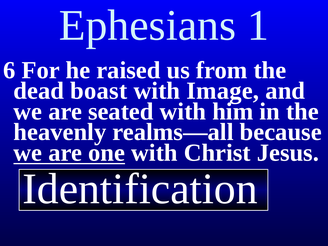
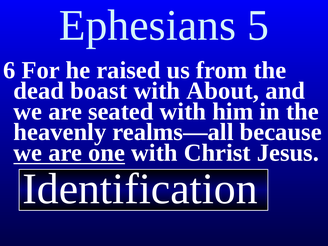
1: 1 -> 5 (258, 25)
Image: Image -> About (223, 91)
